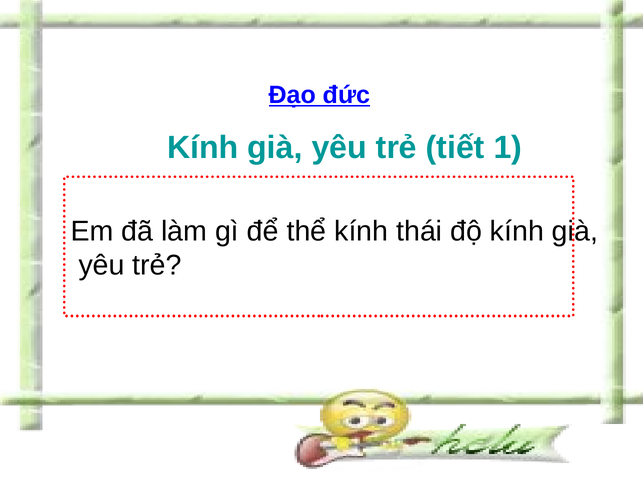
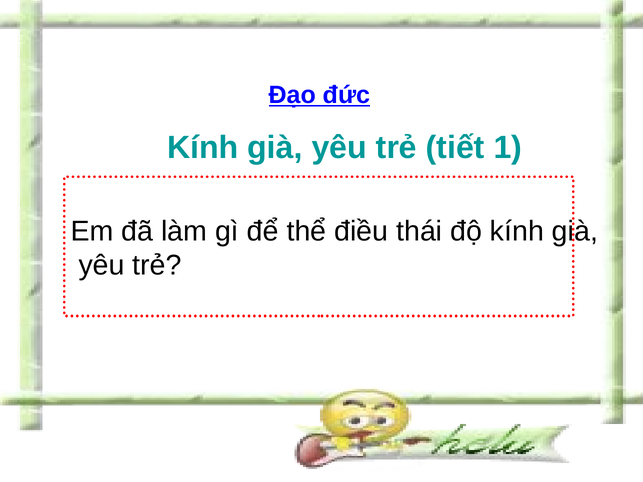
thể kính: kính -> điều (361, 231)
